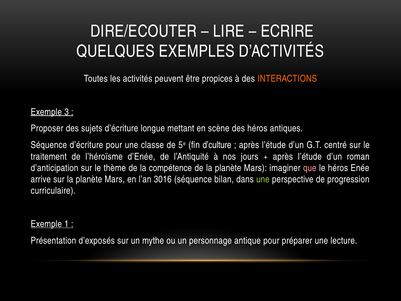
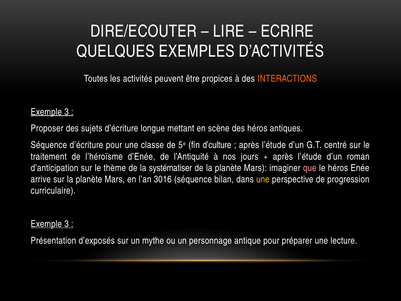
compétence: compétence -> systématiser (170, 168)
une colour: light green -> yellow (263, 179)
1: 1 -> 3 (67, 224)
